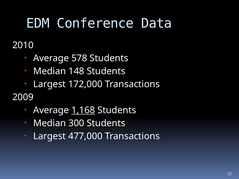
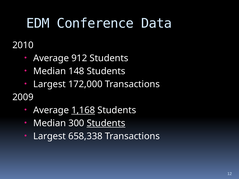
578: 578 -> 912 (79, 58)
Students underline: none -> present (106, 123)
477,000: 477,000 -> 658,338 (85, 136)
